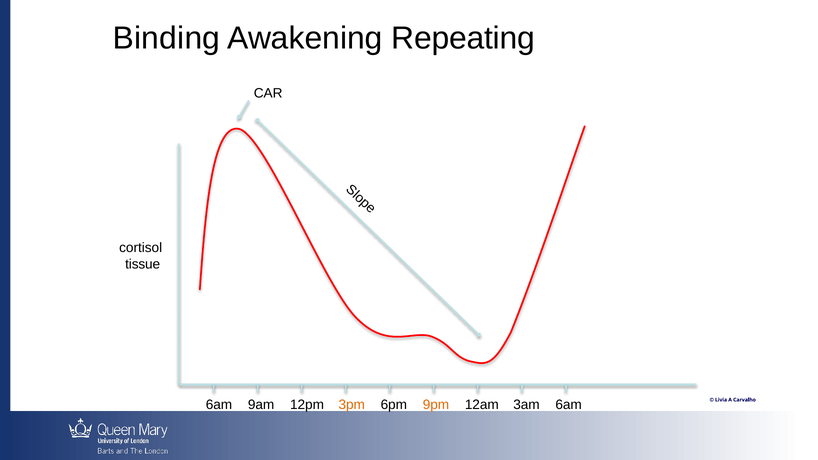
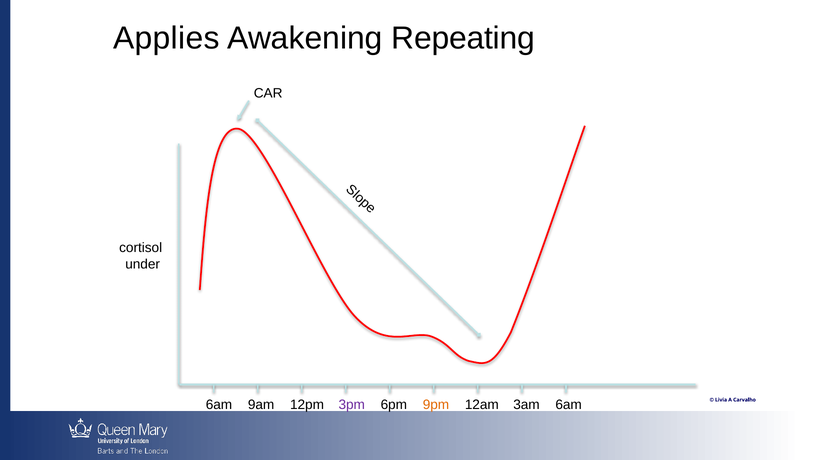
Binding: Binding -> Applies (166, 38)
tissue: tissue -> under (143, 264)
3pm colour: orange -> purple (352, 405)
